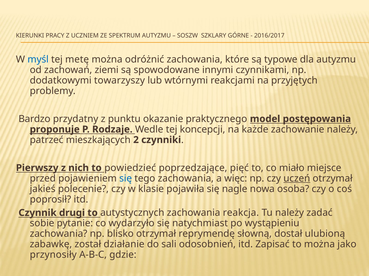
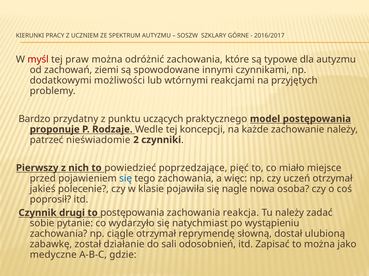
myśl colour: blue -> red (38, 60)
metę: metę -> praw (77, 60)
towarzyszy: towarzyszy -> możliwości (119, 81)
okazanie: okazanie -> uczących (163, 119)
mieszkających: mieszkających -> nieświadomie (98, 140)
uczeń underline: present -> none (297, 179)
to autystycznych: autystycznych -> postępowania (132, 213)
blisko: blisko -> ciągle (120, 234)
przynosiły: przynosiły -> medyczne (53, 255)
